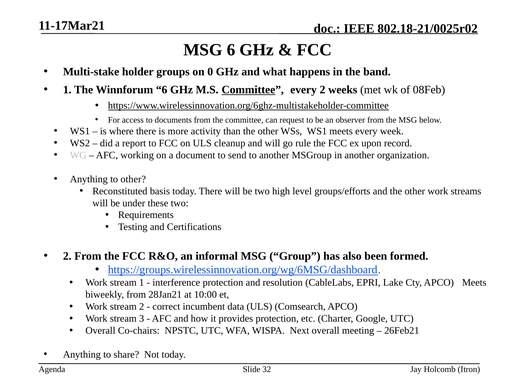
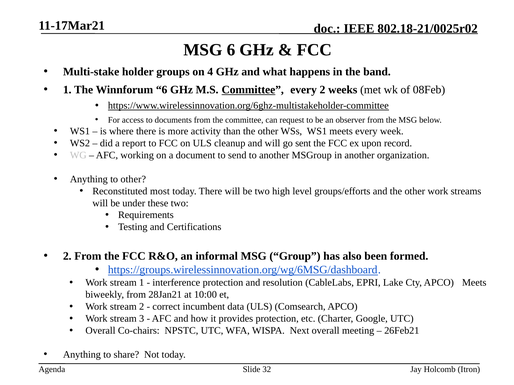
0: 0 -> 4 (210, 72)
rule: rule -> sent (303, 143)
basis: basis -> most (160, 191)
